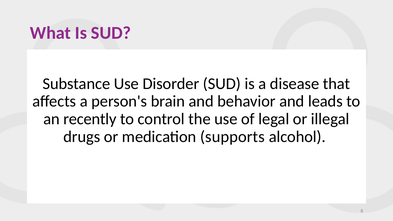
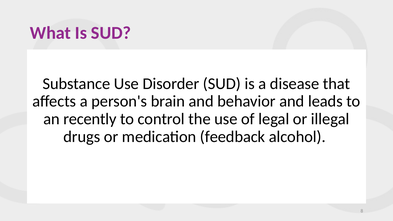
supports: supports -> feedback (233, 137)
